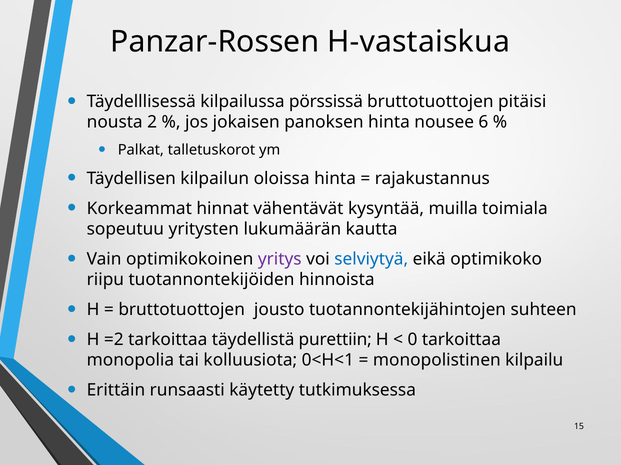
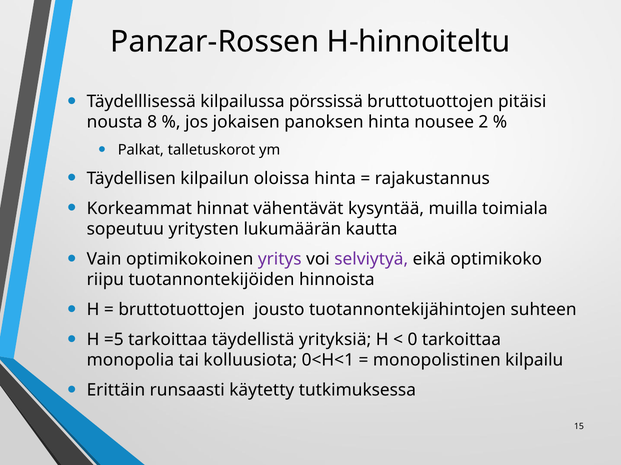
H-vastaiskua: H-vastaiskua -> H-hinnoiteltu (419, 42)
2: 2 -> 8 (152, 122)
6: 6 -> 2 (483, 122)
selviytyä colour: blue -> purple (371, 259)
=2: =2 -> =5 (114, 340)
purettiin: purettiin -> yrityksiä (335, 340)
